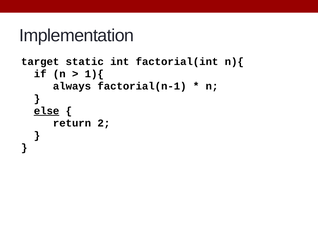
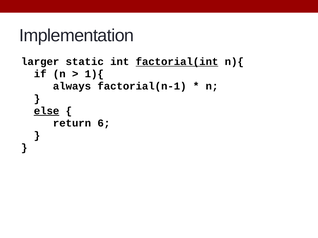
target: target -> larger (40, 62)
factorial(int underline: none -> present (177, 62)
2: 2 -> 6 (104, 123)
